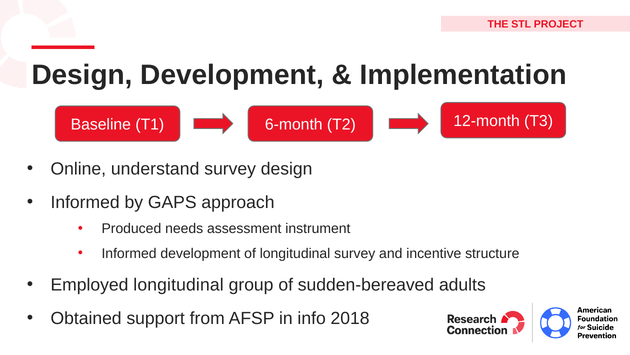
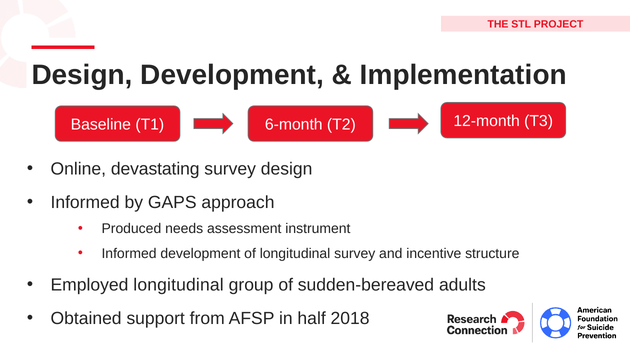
understand: understand -> devastating (155, 169)
info: info -> half (312, 318)
